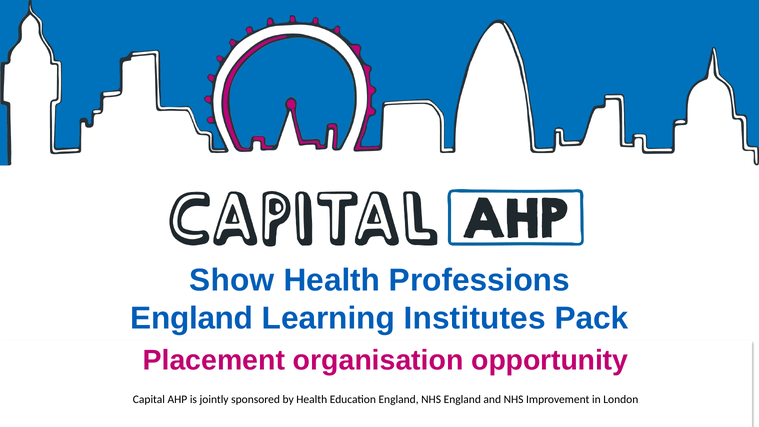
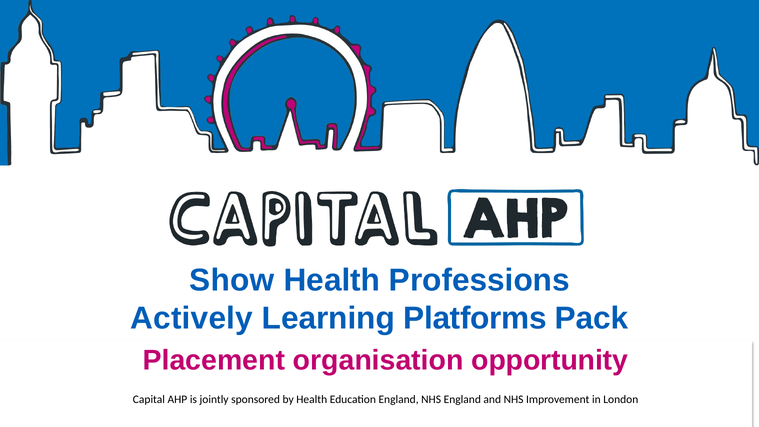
England: England -> Actively (192, 318)
Institutes: Institutes -> Platforms (475, 318)
